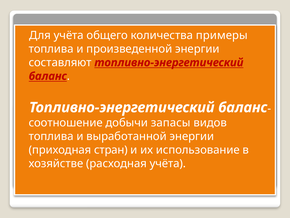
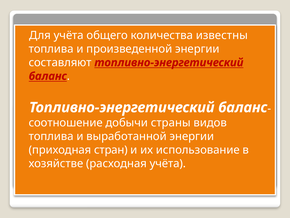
примеры: примеры -> известны (222, 35)
запасы: запасы -> страны (171, 122)
